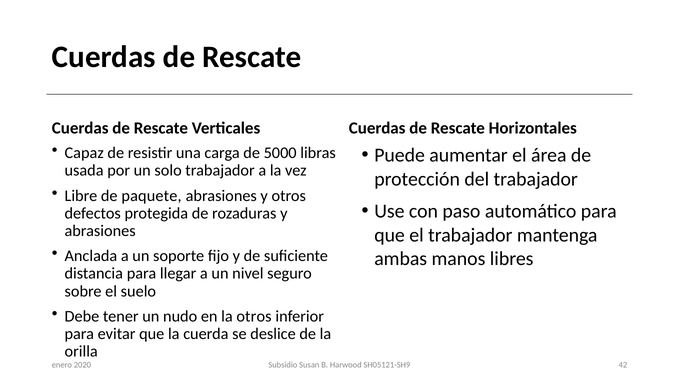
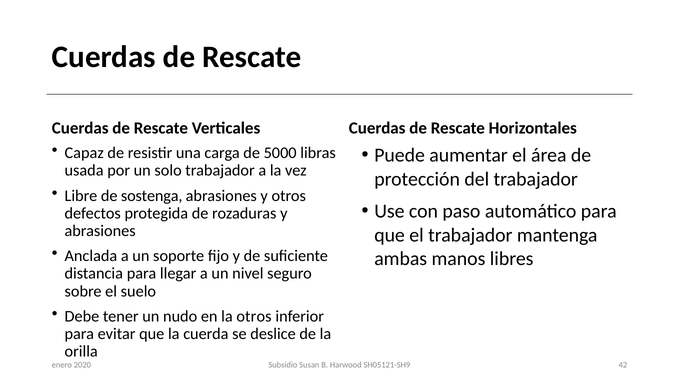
paquete: paquete -> sostenga (152, 196)
